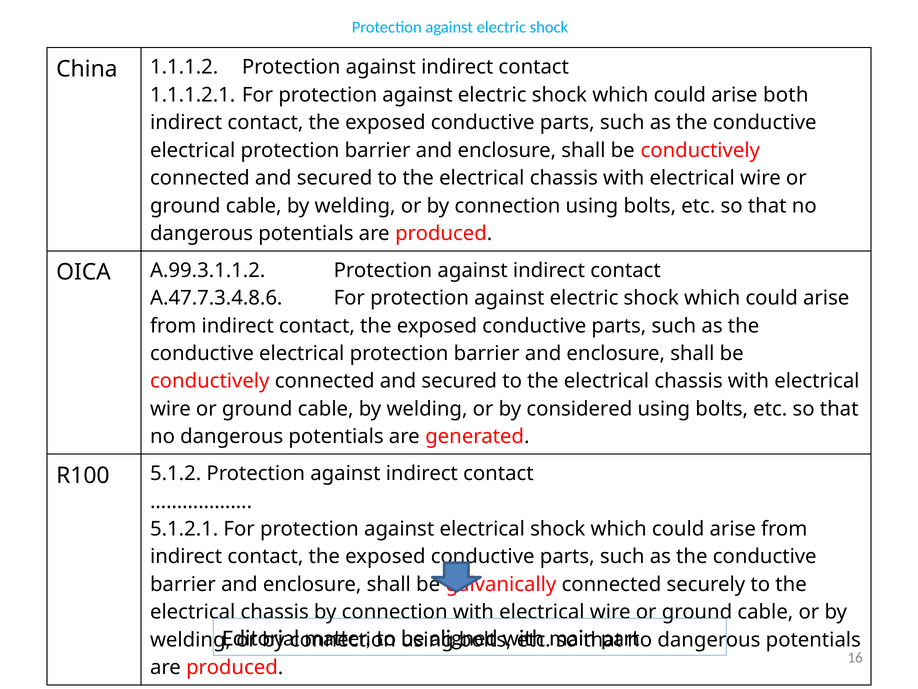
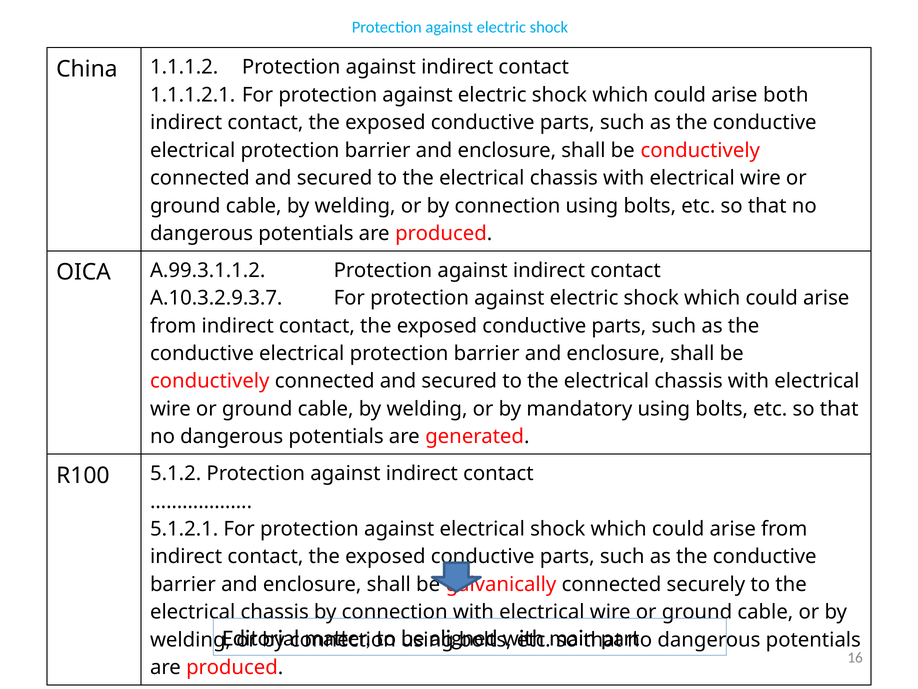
A.47.7.3.4.8.6: A.47.7.3.4.8.6 -> A.10.3.2.9.3.7 (216, 298)
considered: considered -> mandatory (579, 409)
